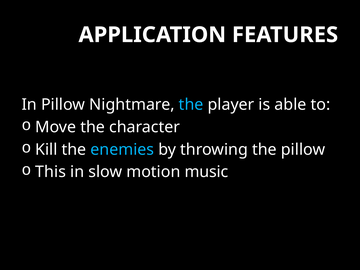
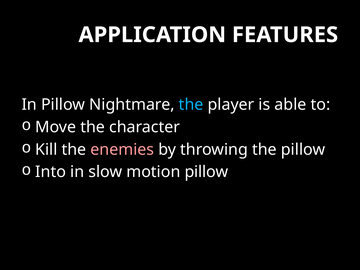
enemies colour: light blue -> pink (122, 149)
This: This -> Into (51, 172)
motion music: music -> pillow (206, 172)
